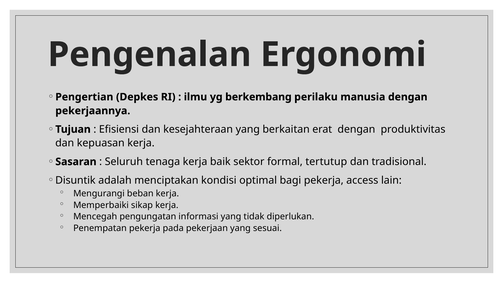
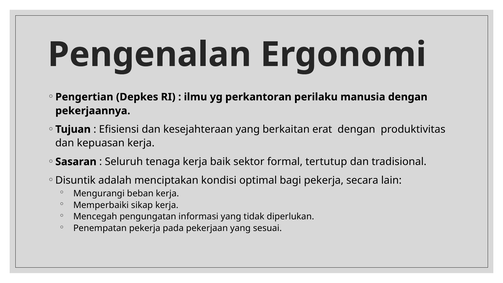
berkembang: berkembang -> perkantoran (258, 97)
access: access -> secara (362, 180)
